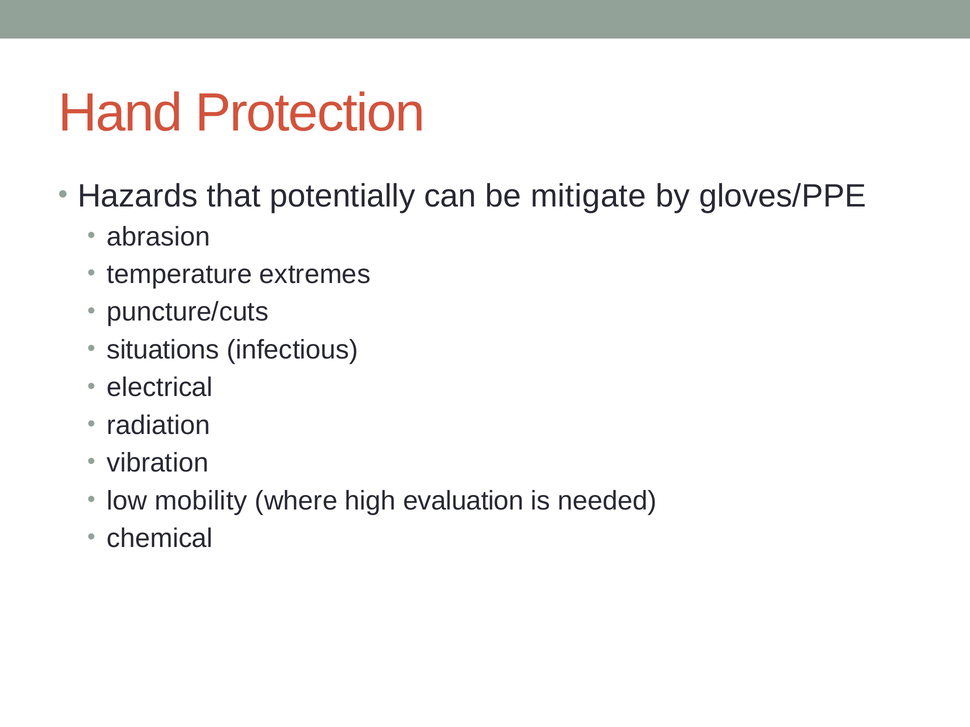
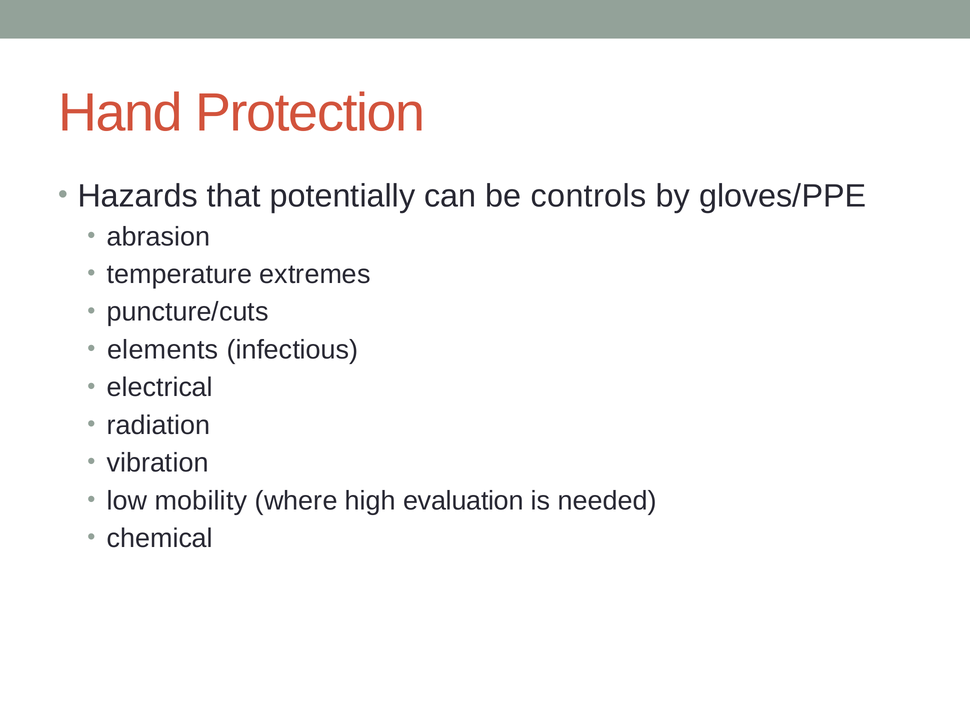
mitigate: mitigate -> controls (588, 196)
situations: situations -> elements (163, 350)
